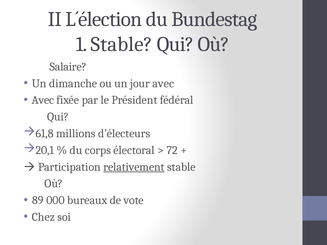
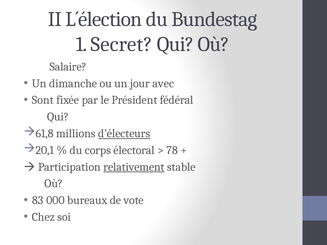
1 Stable: Stable -> Secret (122, 44)
Avec: Avec -> Sont (43, 100)
d’électeurs underline: none -> present (124, 134)
72: 72 -> 78 (172, 150)
89: 89 -> 83 (38, 200)
